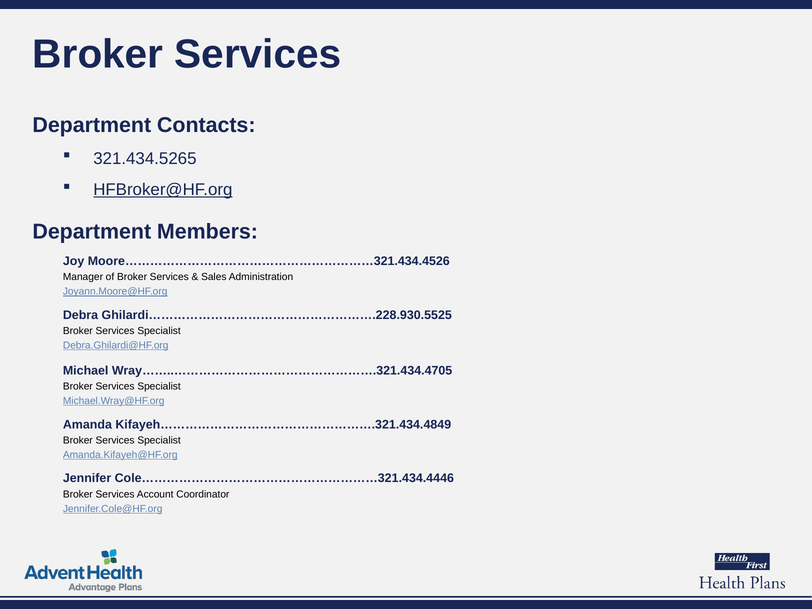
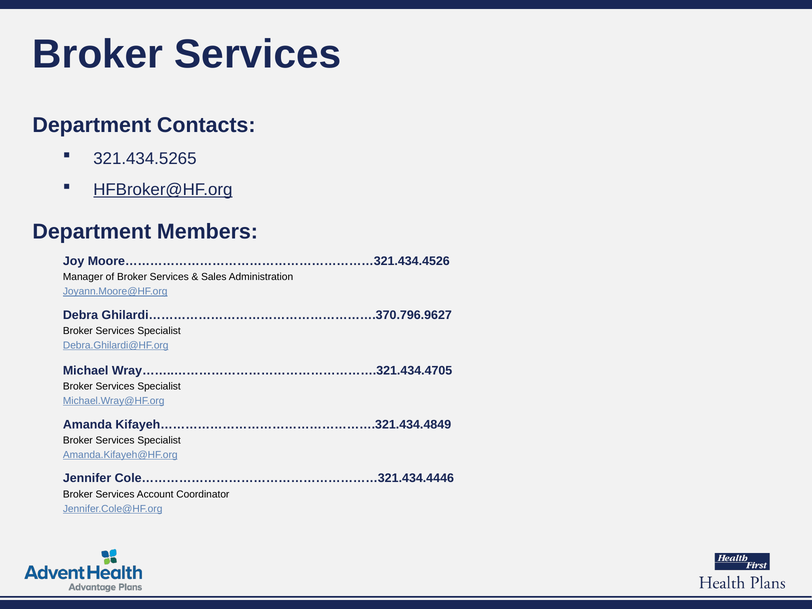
Ghilardi……………………………………………….228.930.5525: Ghilardi……………………………………………….228.930.5525 -> Ghilardi……………………………………………….370.796.9627 (277, 315)
